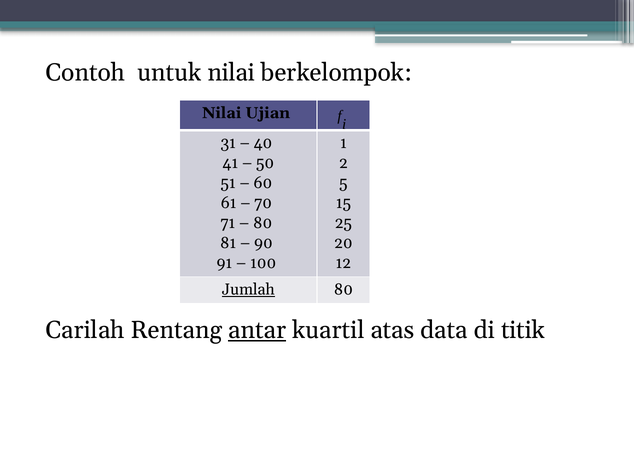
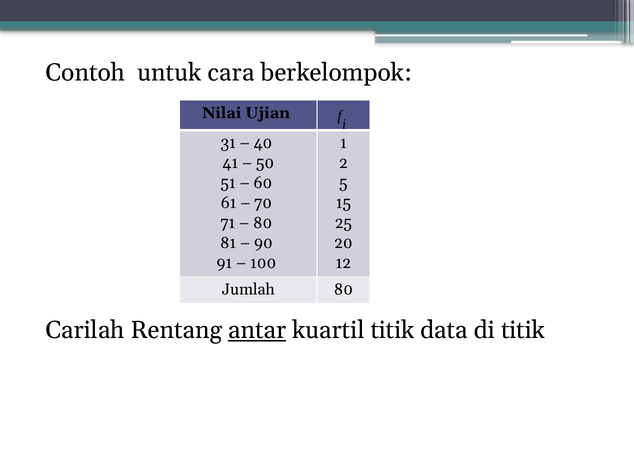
untuk nilai: nilai -> cara (231, 72)
Jumlah underline: present -> none (248, 290)
kuartil atas: atas -> titik (393, 330)
